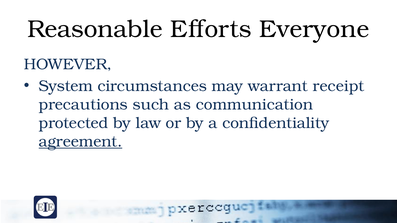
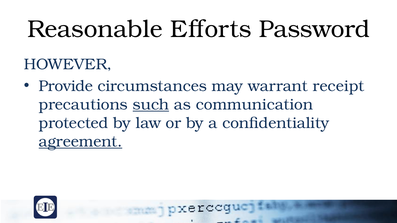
Everyone: Everyone -> Password (314, 29)
System: System -> Provide (66, 86)
such underline: none -> present (151, 105)
